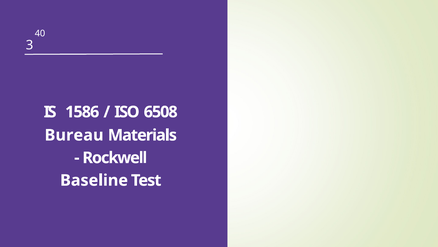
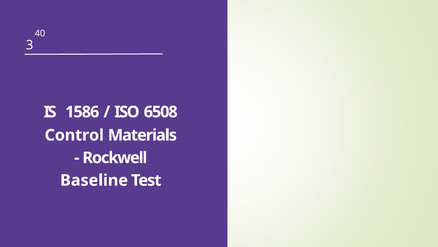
Bureau: Bureau -> Control (74, 135)
